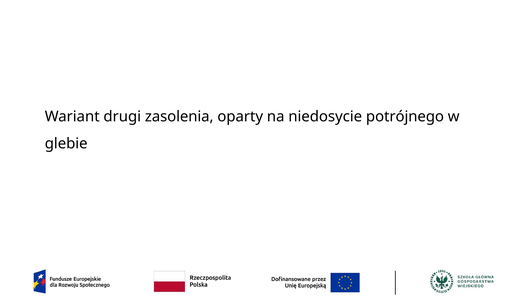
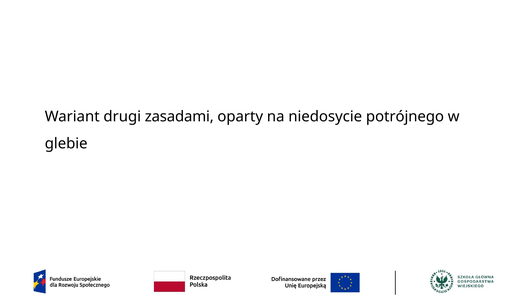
zasolenia: zasolenia -> zasadami (179, 117)
